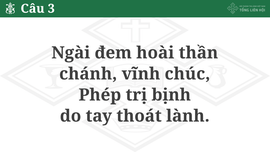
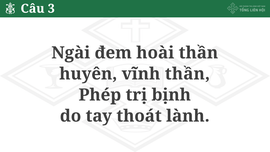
chánh: chánh -> huyên (88, 74)
vĩnh chúc: chúc -> thần (187, 74)
